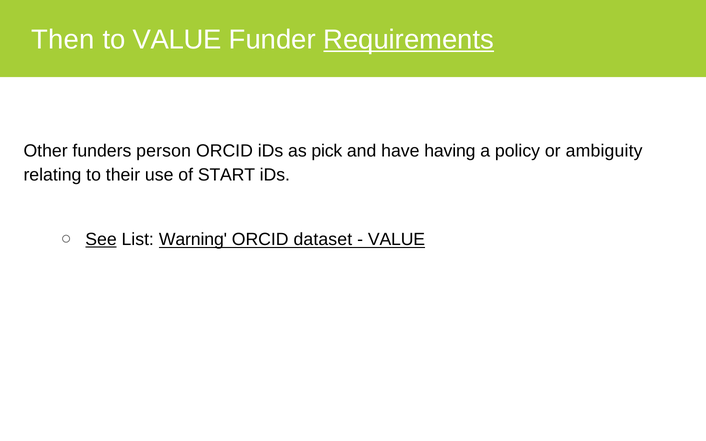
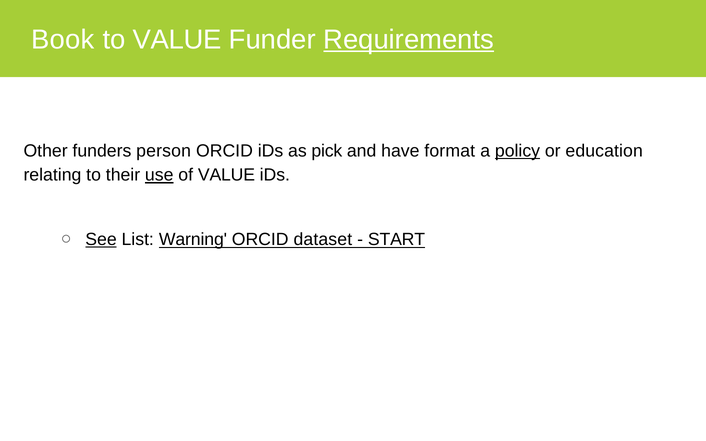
Then: Then -> Book (63, 39)
having: having -> format (450, 151)
policy underline: none -> present (518, 151)
ambiguity: ambiguity -> education (604, 151)
use underline: none -> present (159, 175)
of START: START -> VALUE (226, 175)
VALUE: VALUE -> START (397, 240)
